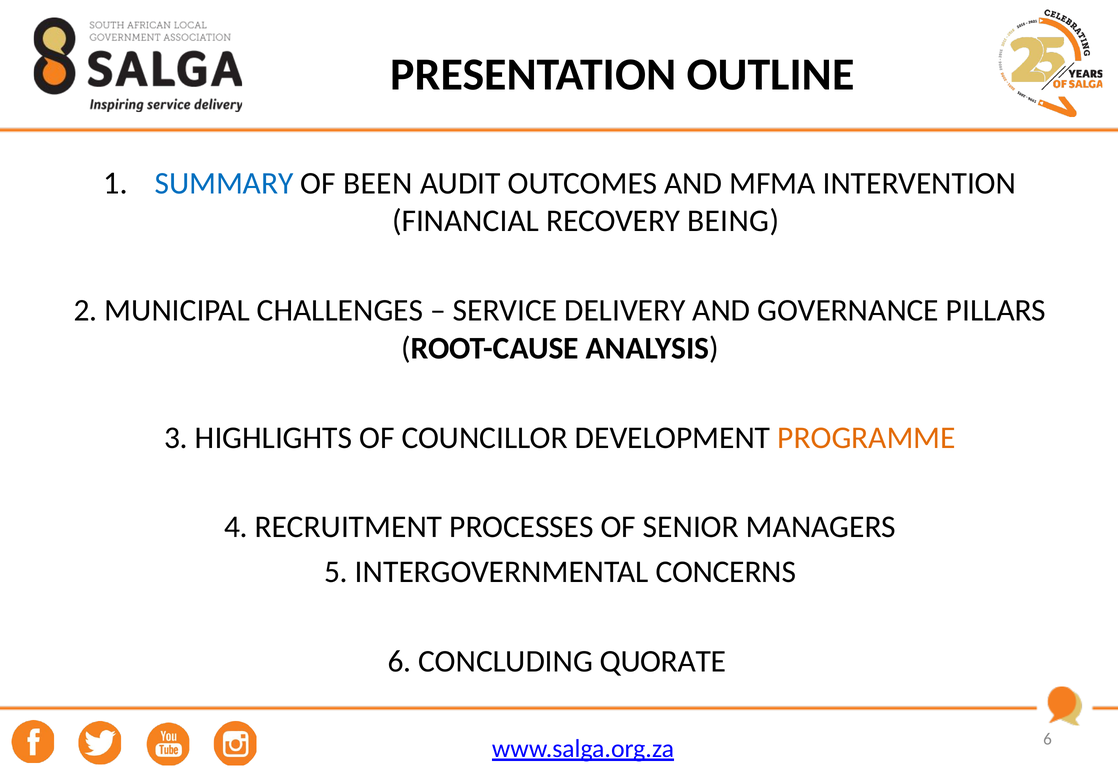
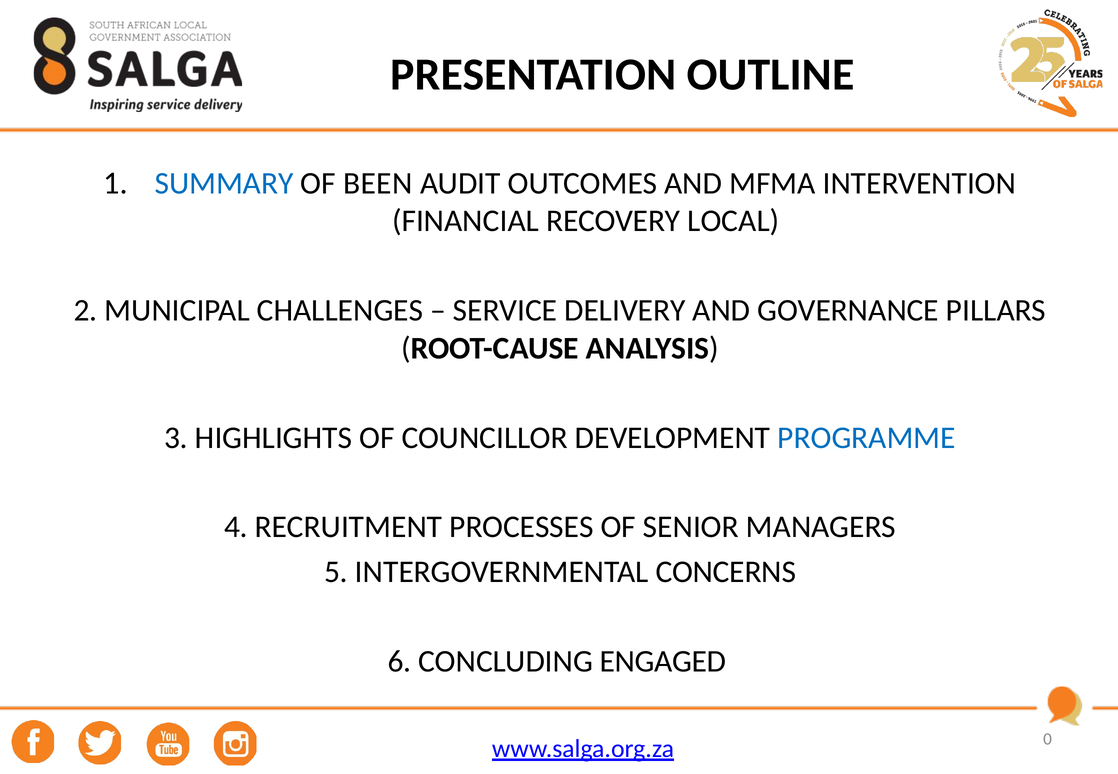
BEING: BEING -> LOCAL (733, 221)
PROGRAMME colour: orange -> blue (867, 438)
QUORATE: QUORATE -> ENGAGED (663, 661)
6: 6 -> 0 (1048, 739)
